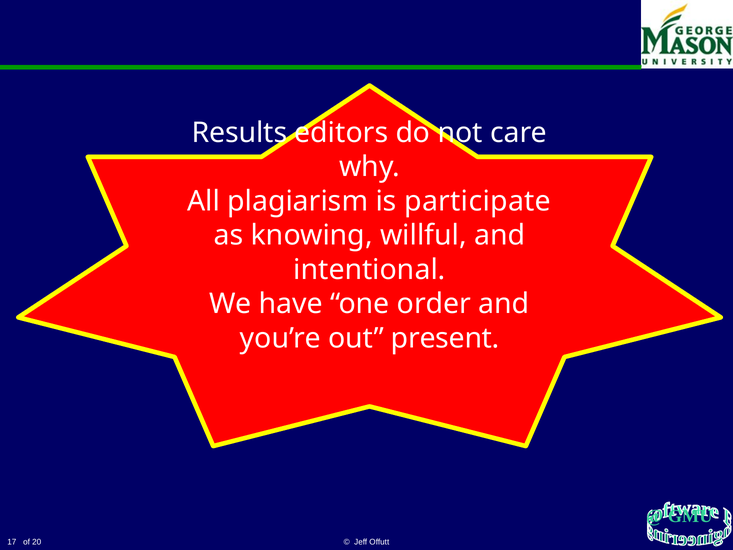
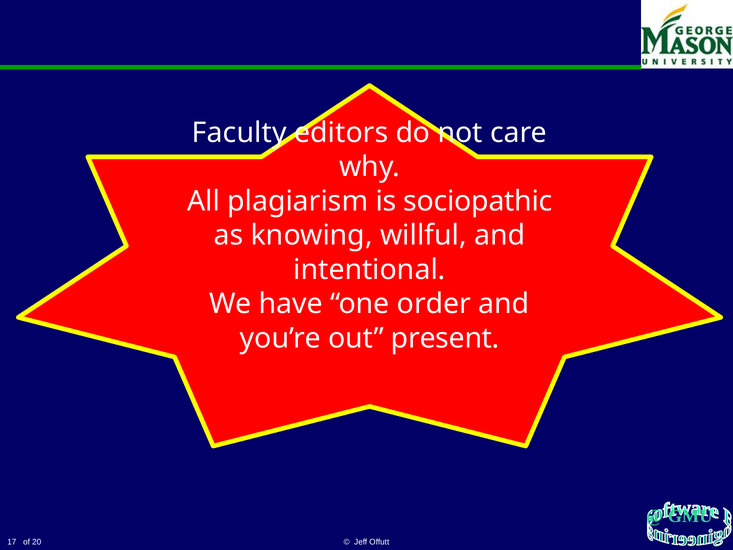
Results: Results -> Faculty (239, 133)
participate: participate -> sociopathic (478, 201)
